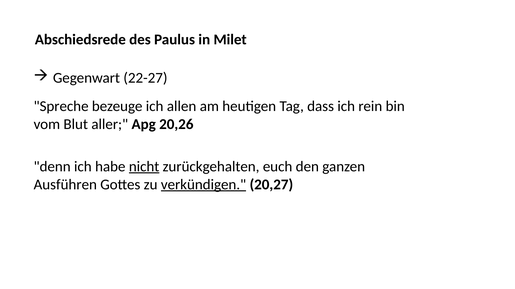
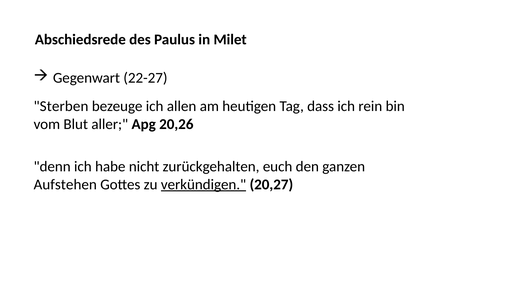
Spreche: Spreche -> Sterben (61, 106)
nicht underline: present -> none (144, 167)
Ausführen: Ausführen -> Aufstehen (65, 185)
